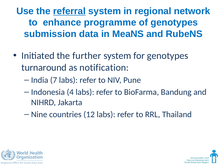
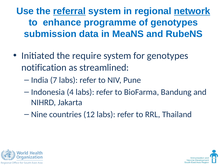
network underline: none -> present (192, 11)
further: further -> require (87, 56)
turnaround: turnaround -> notification (44, 67)
notification: notification -> streamlined (104, 67)
